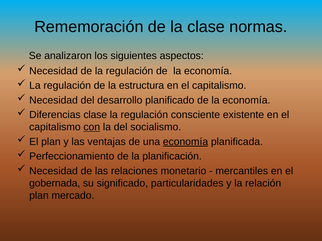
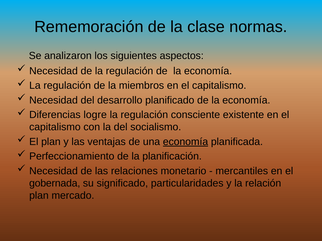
estructura: estructura -> miembros (141, 86)
Diferencias clase: clase -> logre (95, 115)
con underline: present -> none (92, 127)
